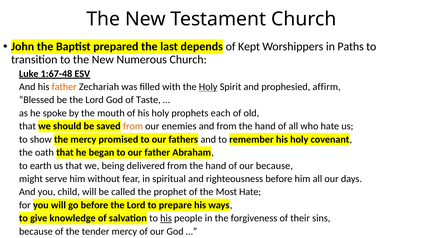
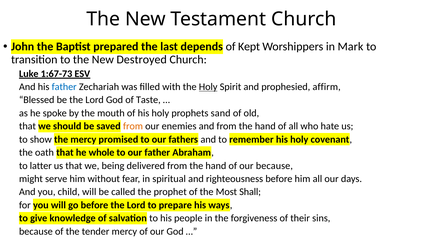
Paths: Paths -> Mark (351, 47)
Numerous: Numerous -> Destroyed (142, 60)
1:67-48: 1:67-48 -> 1:67-73 (57, 74)
father colour: orange -> blue (64, 87)
each: each -> sand (221, 113)
began: began -> whole (102, 152)
earth: earth -> latter (41, 166)
Most Hate: Hate -> Shall (250, 192)
his underline: present -> none (166, 218)
